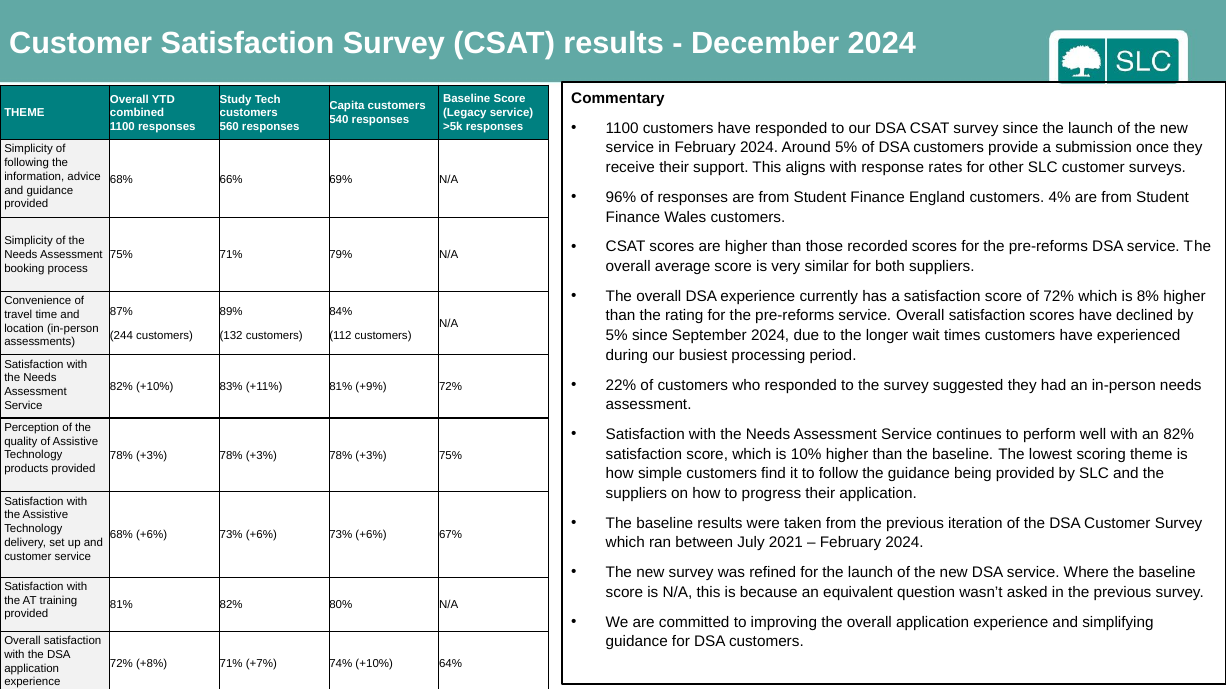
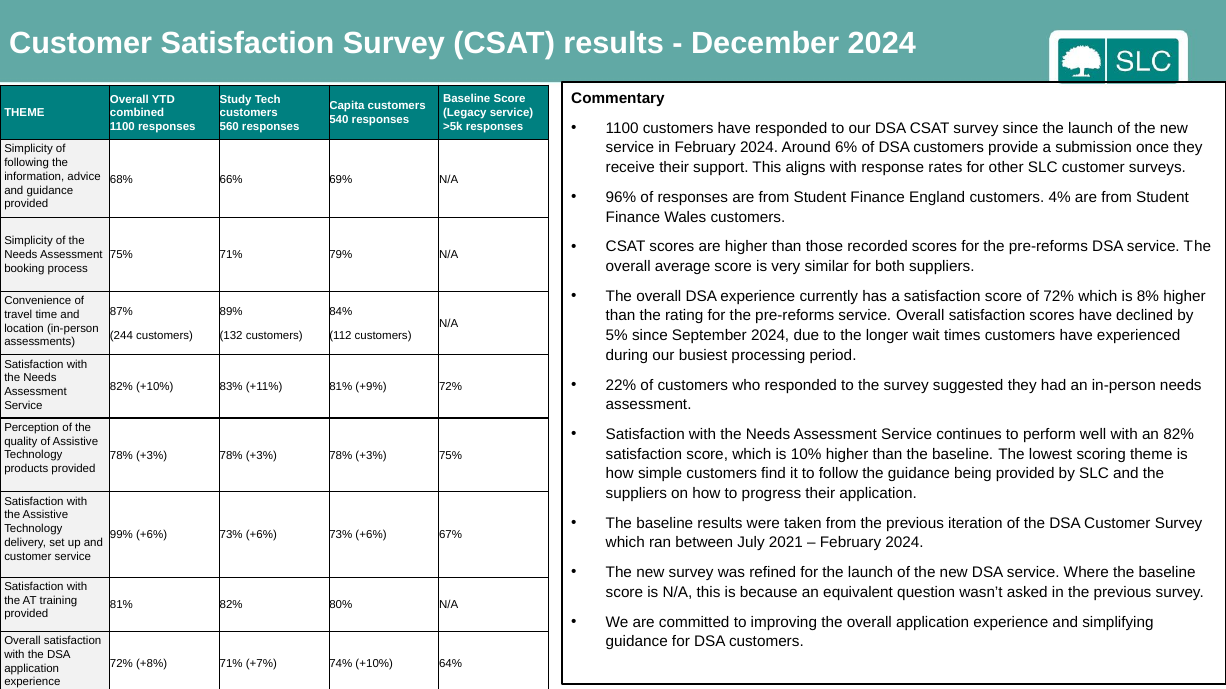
Around 5%: 5% -> 6% (846, 148)
68%: 68% -> 99% (121, 536)
